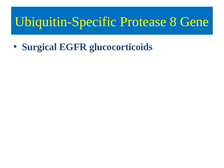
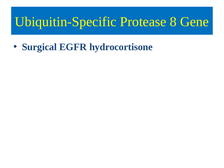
glucocorticoids: glucocorticoids -> hydrocortisone (121, 47)
